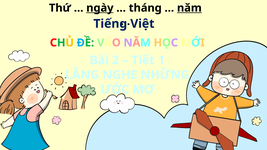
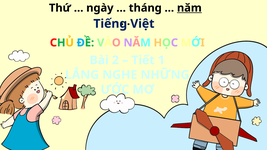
ngày underline: present -> none (100, 8)
